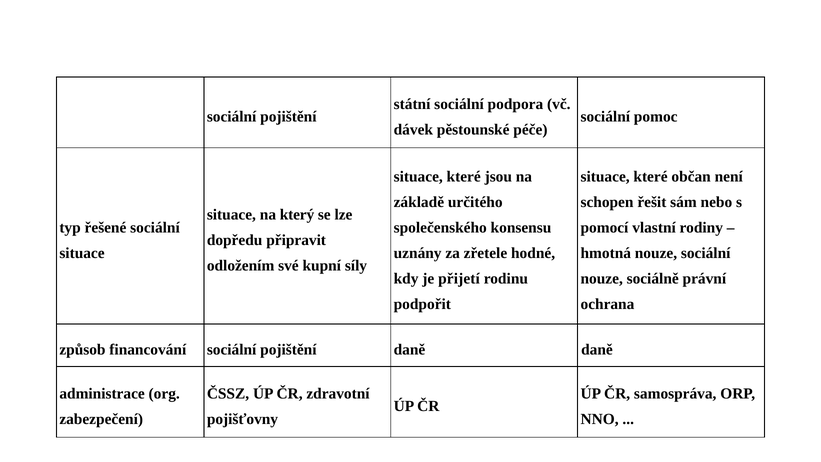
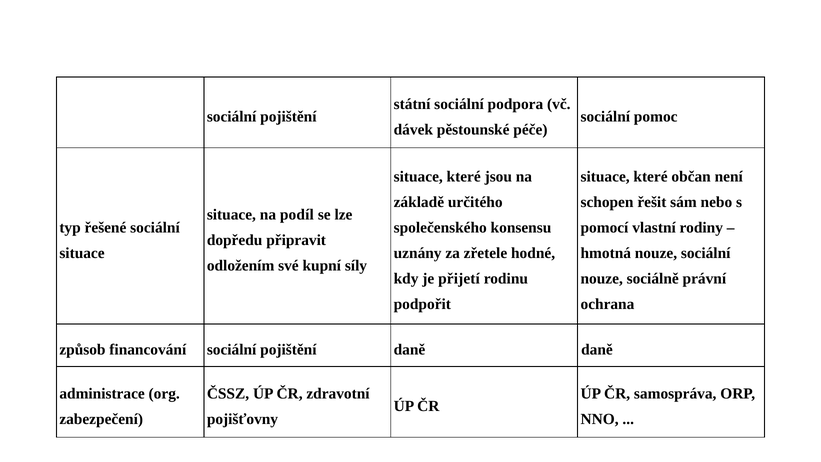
který: který -> podíl (297, 215)
